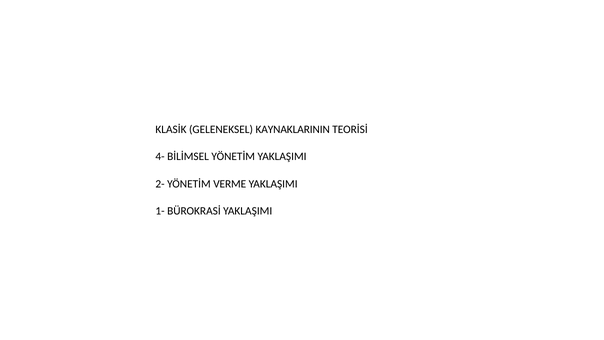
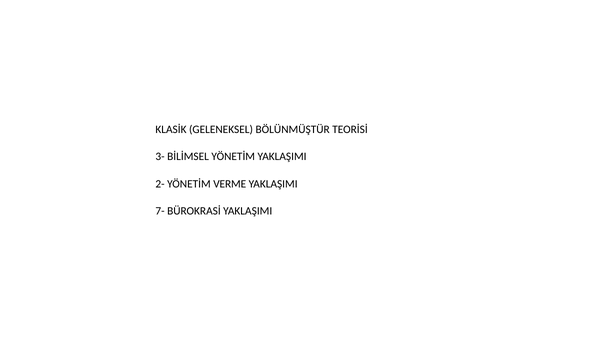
KAYNAKLARININ: KAYNAKLARININ -> BÖLÜNMÜŞTÜR (293, 129)
4-: 4- -> 3- (160, 157)
1-: 1- -> 7- (160, 211)
